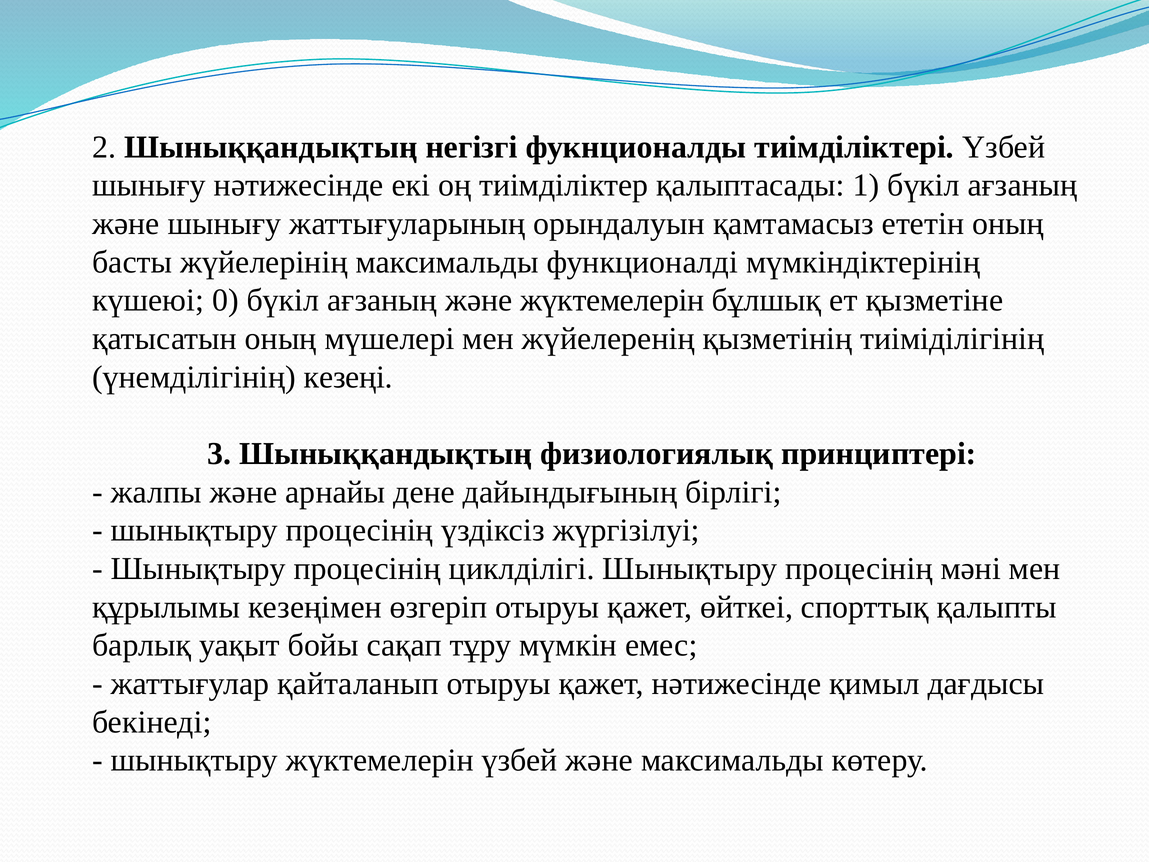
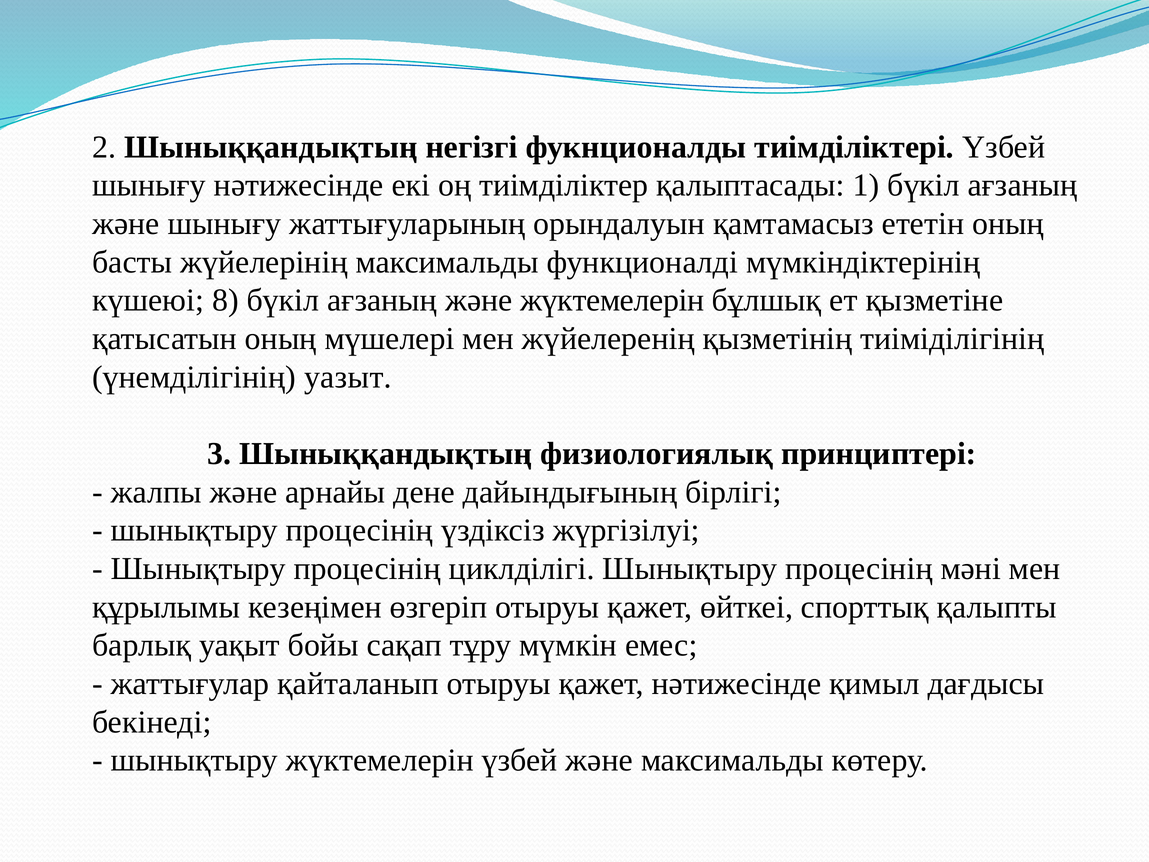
0: 0 -> 8 (225, 300)
кезеңі: кезеңі -> уазыт (348, 377)
